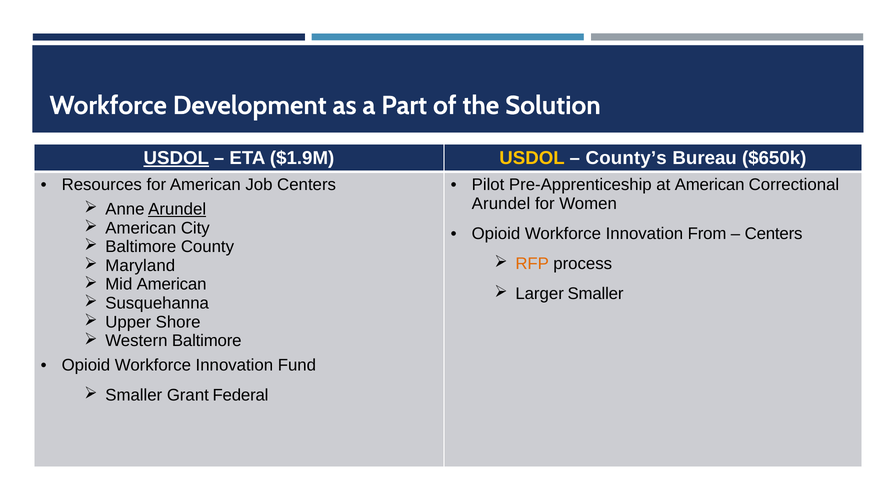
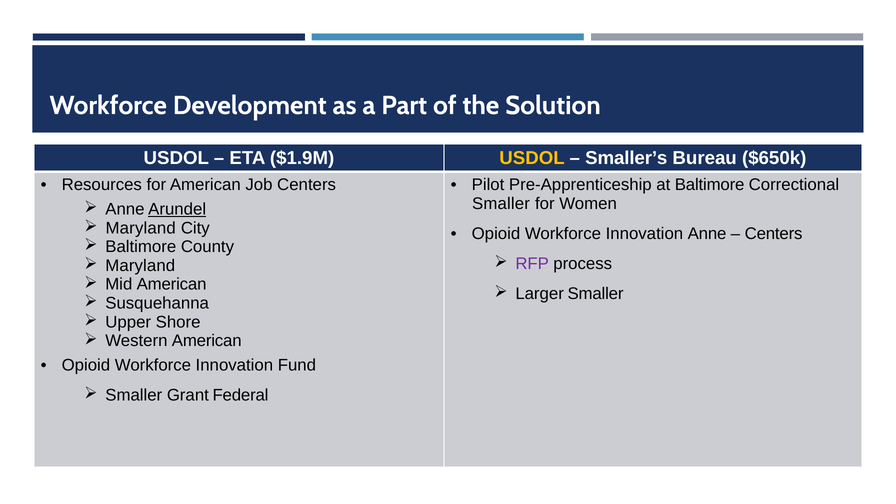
USDOL underline: present -> none (176, 158)
County’s: County’s -> Smaller’s (626, 158)
at American: American -> Baltimore (710, 185)
Arundel: Arundel -> Smaller (501, 204)
American: American -> Maryland (141, 228)
Innovation From: From -> Anne (707, 234)
RFP colour: orange -> purple (532, 264)
Western Baltimore: Baltimore -> American (207, 341)
